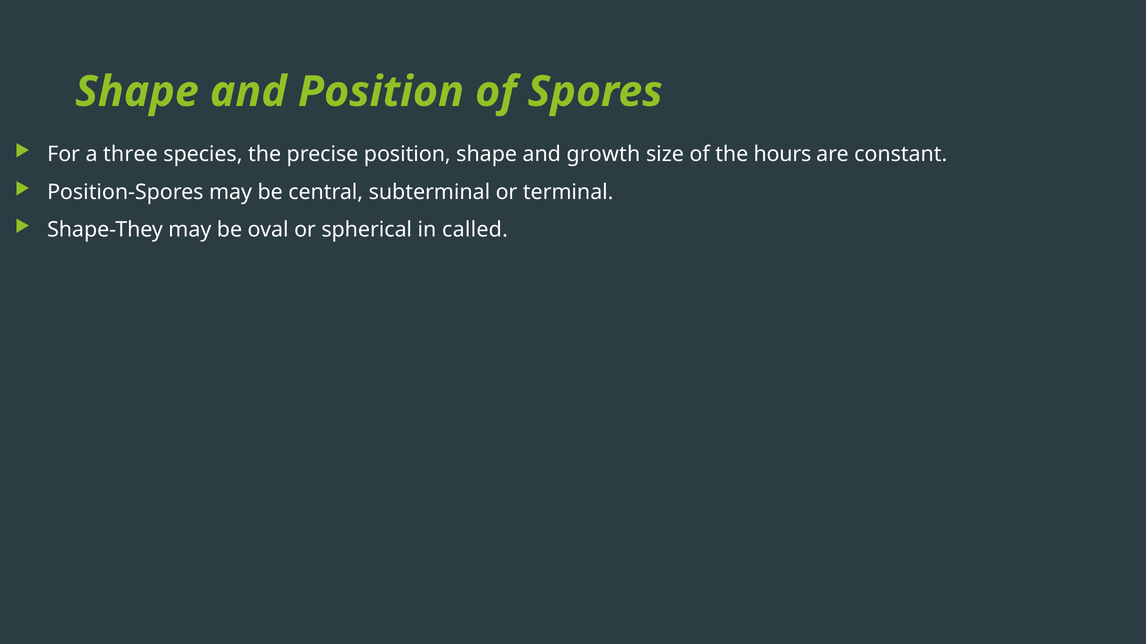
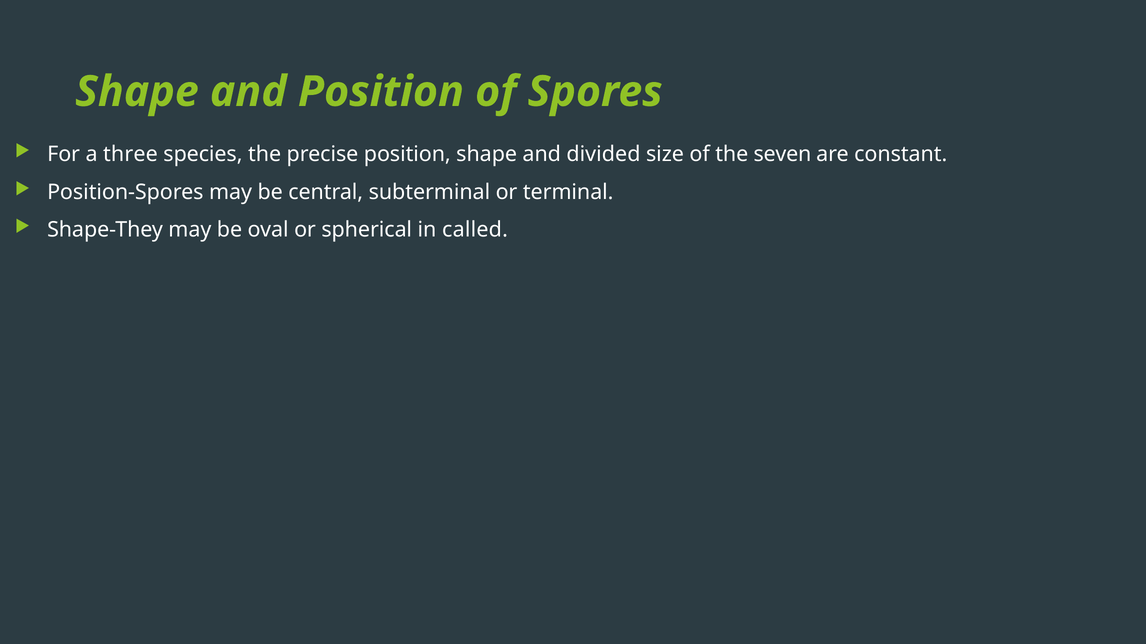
growth: growth -> divided (603, 155)
hours: hours -> seven (782, 155)
